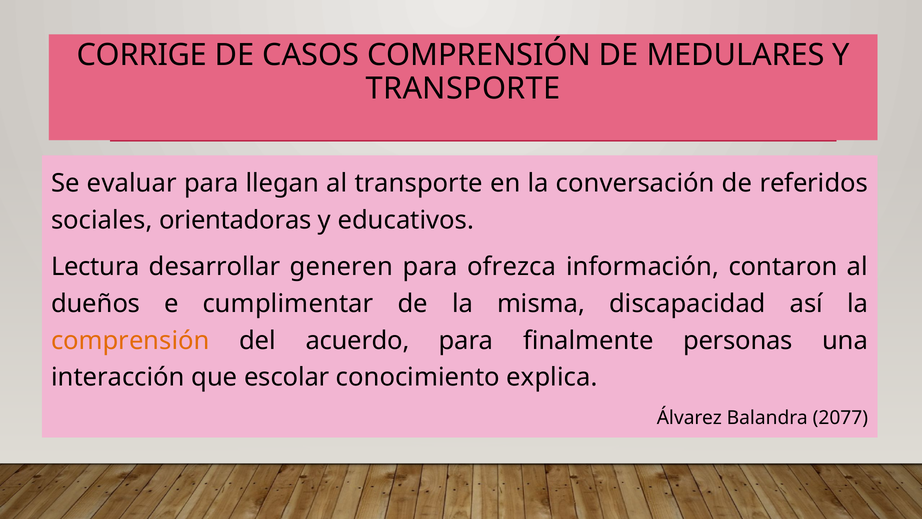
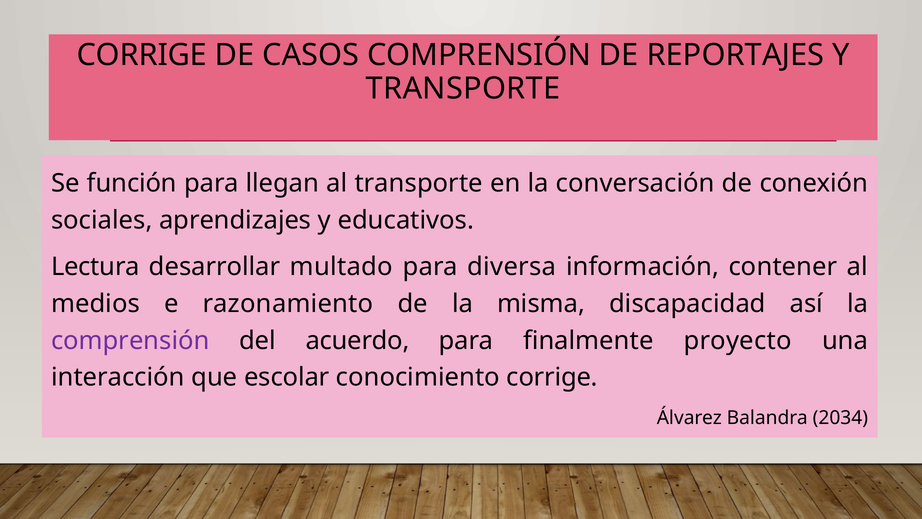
MEDULARES: MEDULARES -> REPORTAJES (735, 55)
evaluar: evaluar -> función (132, 183)
referidos: referidos -> conexión (814, 183)
orientadoras: orientadoras -> aprendizajes (235, 220)
generen: generen -> multado (341, 267)
ofrezca: ofrezca -> diversa (512, 267)
contaron: contaron -> contener (783, 267)
dueños: dueños -> medios (96, 303)
cumplimentar: cumplimentar -> razonamiento (288, 303)
comprensión colour: orange -> purple (130, 340)
personas: personas -> proyecto (738, 340)
conocimiento explica: explica -> corrige (552, 377)
2077: 2077 -> 2034 (840, 418)
